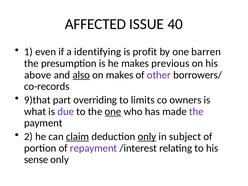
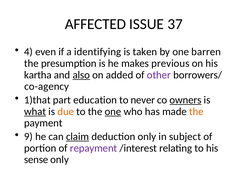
40: 40 -> 37 (175, 24)
1: 1 -> 4 (28, 52)
profit: profit -> taken (145, 52)
above: above -> kartha (38, 75)
on makes: makes -> added (120, 75)
co-records: co-records -> co-agency (47, 86)
9)that: 9)that -> 1)that (37, 100)
overriding: overriding -> education (95, 100)
limits: limits -> never (143, 100)
owners underline: none -> present (185, 100)
what underline: none -> present (35, 111)
due colour: purple -> orange (66, 111)
the colour: purple -> orange (196, 111)
2: 2 -> 9 (28, 137)
only underline: present -> none (147, 137)
